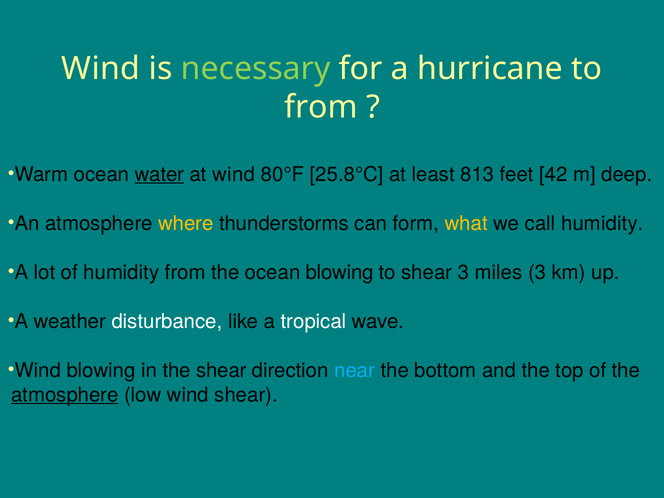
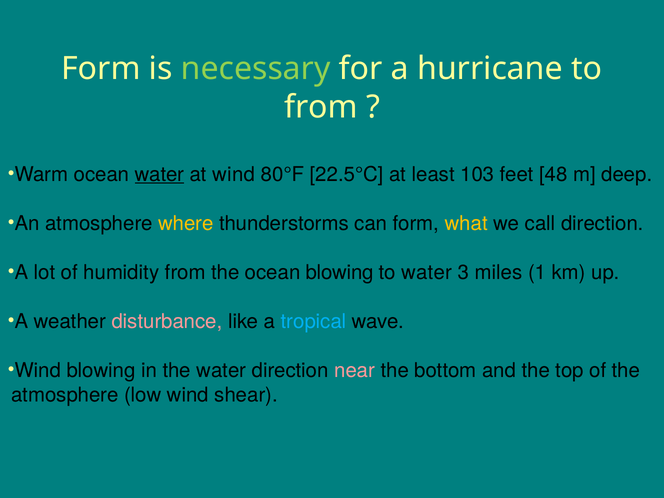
Wind: Wind -> Form (101, 69)
25.8°C: 25.8°C -> 22.5°C (347, 174)
813: 813 -> 103 (477, 174)
42: 42 -> 48 (553, 174)
call humidity: humidity -> direction (602, 223)
to shear: shear -> water (427, 272)
miles 3: 3 -> 1 (537, 272)
disturbance colour: white -> pink (167, 321)
tropical colour: white -> light blue (314, 321)
the shear: shear -> water (221, 370)
near colour: light blue -> pink (355, 370)
atmosphere underline: present -> none (65, 395)
